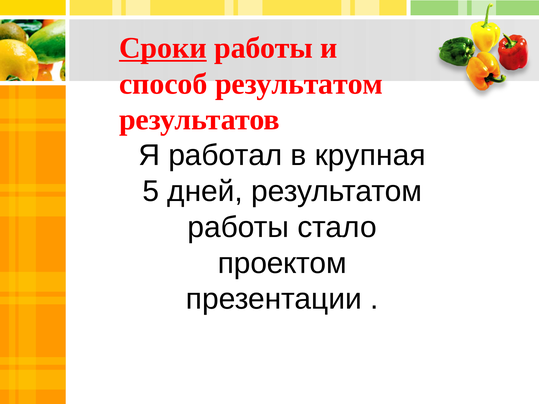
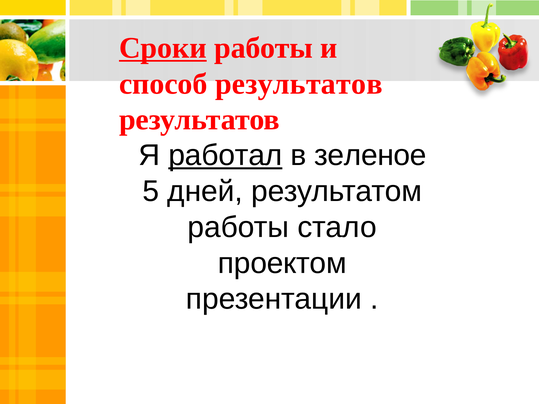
способ результатом: результатом -> результатов (299, 84)
работал underline: none -> present (225, 156)
крупная: крупная -> зеленое (370, 156)
